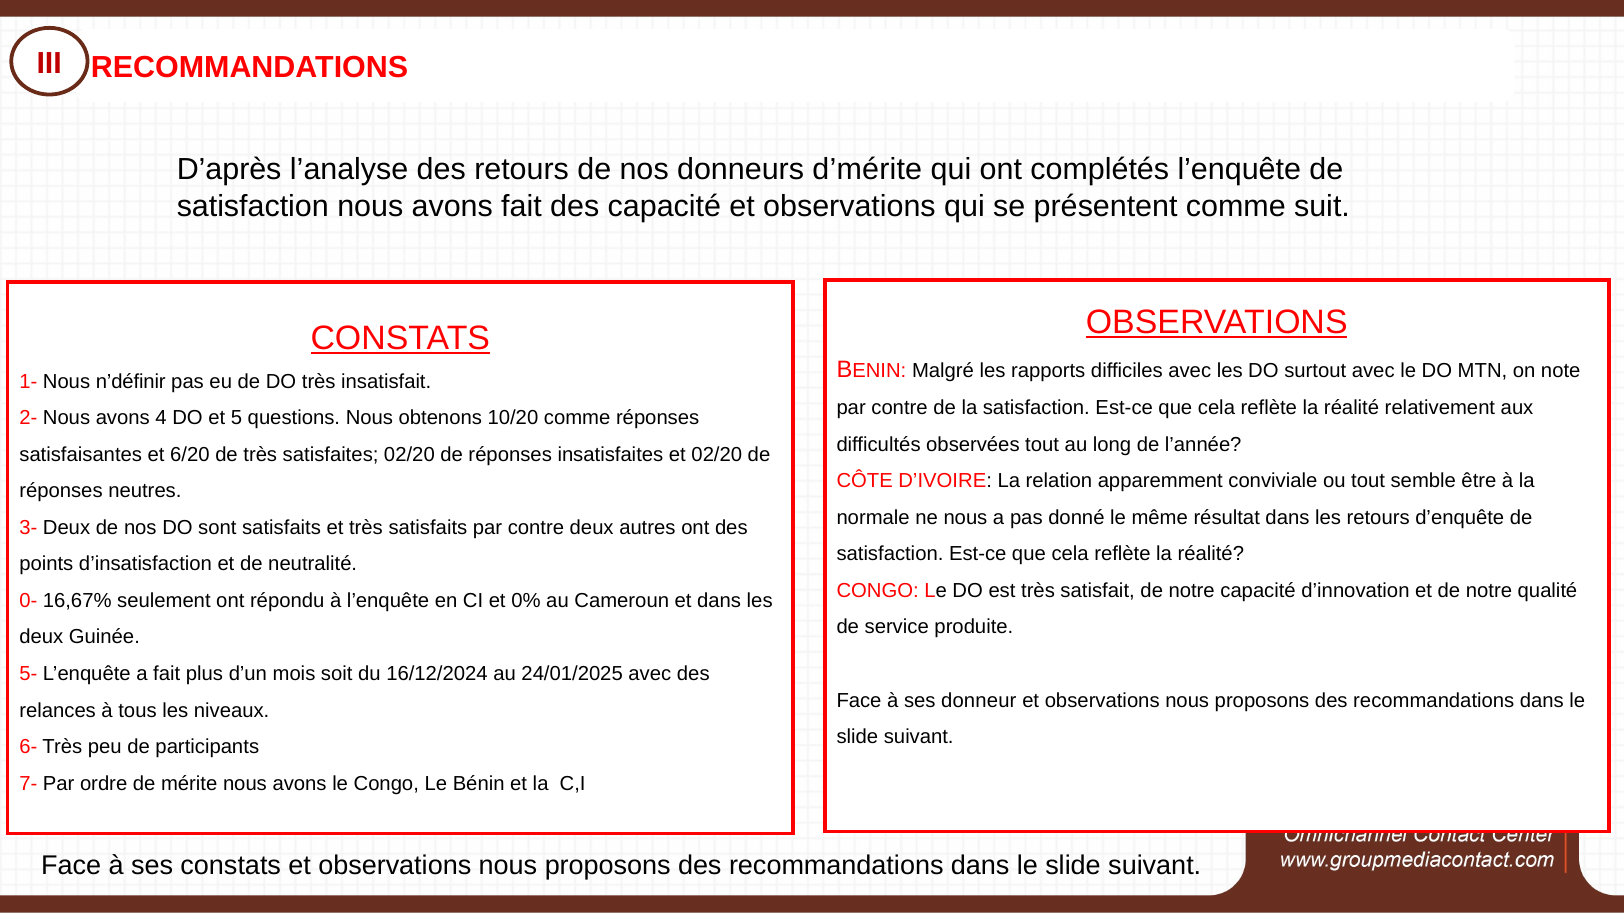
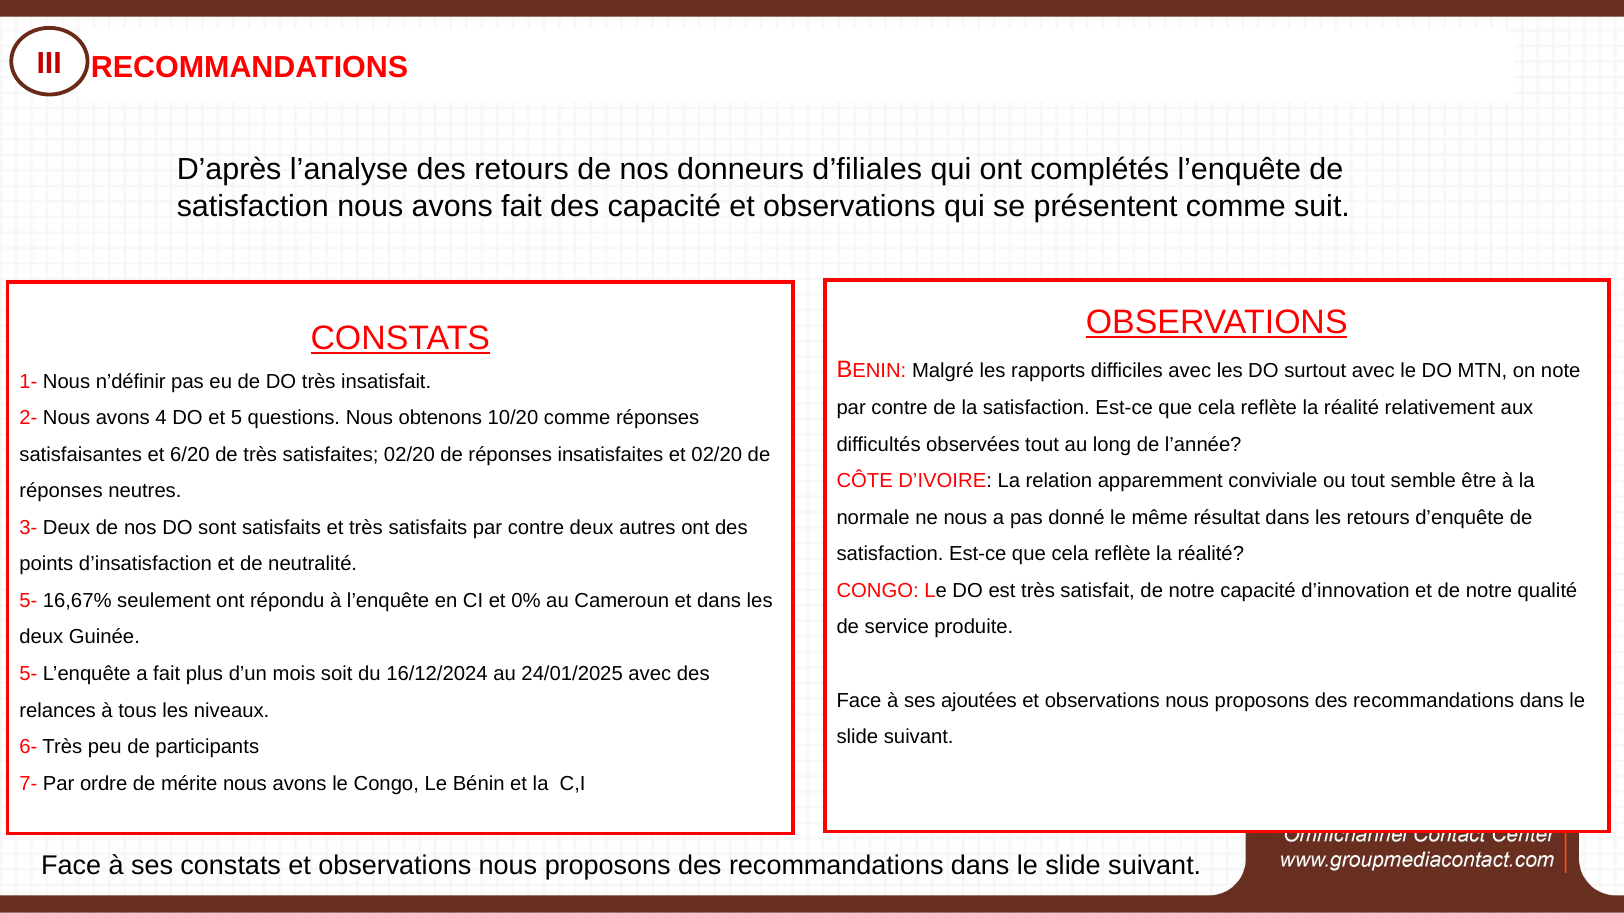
d’mérite: d’mérite -> d’filiales (867, 170)
0-: 0- -> 5- (28, 601)
donneur: donneur -> ajoutées (979, 701)
